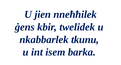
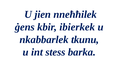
twelidek: twelidek -> ibierkek (77, 27)
isem: isem -> stess (55, 52)
